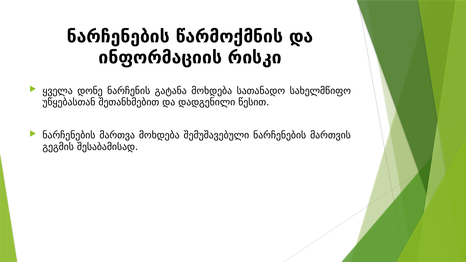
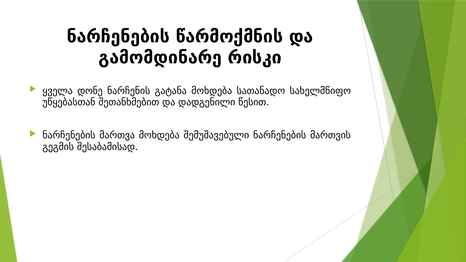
ინფორმაციის: ინფორმაციის -> გამომდინარე (160, 58)
